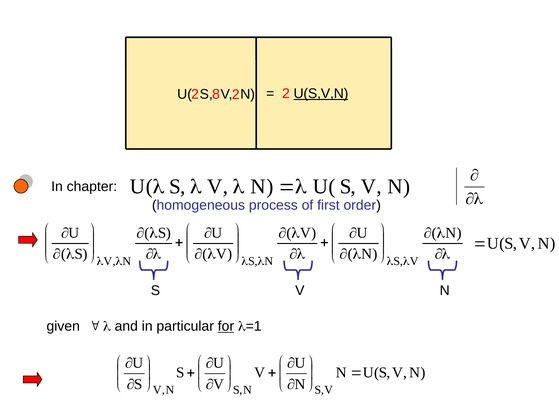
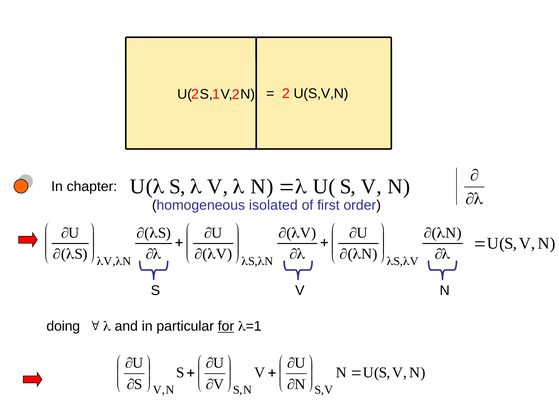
U(S,V,N underline: present -> none (321, 94)
8: 8 -> 1 (216, 94)
process: process -> isolated (273, 205)
given: given -> doing (63, 326)
